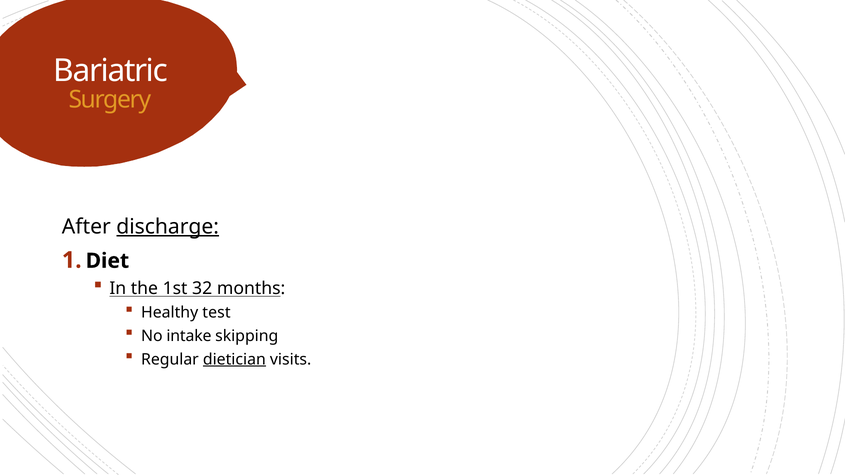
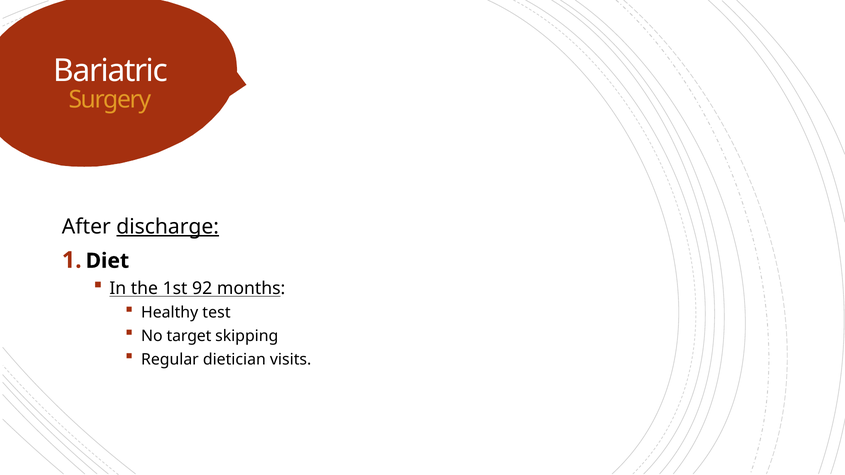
32: 32 -> 92 (202, 288)
intake: intake -> target (189, 336)
dietician underline: present -> none (234, 360)
